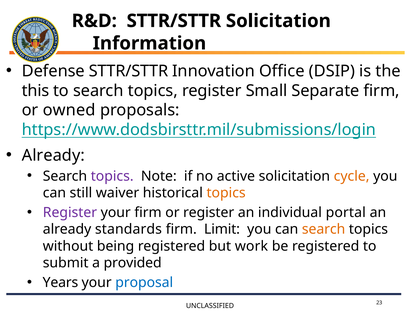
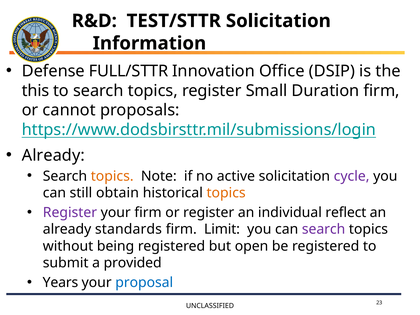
R&D STTR/STTR: STTR/STTR -> TEST/STTR (174, 21)
Defense STTR/STTR: STTR/STTR -> FULL/STTR (129, 71)
Separate: Separate -> Duration (325, 91)
owned: owned -> cannot (69, 110)
topics colour: purple -> orange (112, 176)
cycle colour: orange -> purple (352, 176)
waiver: waiver -> obtain (117, 193)
portal: portal -> reflect (346, 213)
search colour: orange -> purple (324, 229)
work: work -> open (252, 246)
